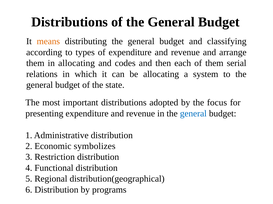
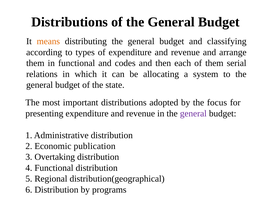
in allocating: allocating -> functional (77, 63)
general colour: blue -> purple (193, 114)
symbolizes: symbolizes -> publication (95, 147)
Restriction: Restriction -> Overtaking (55, 158)
